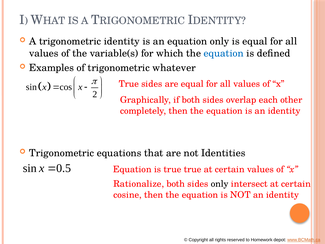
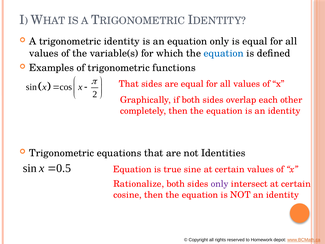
whatever: whatever -> functions (174, 68)
True: True -> That (129, 84)
true true: true -> sine (193, 169)
only colour: black -> purple (220, 184)
